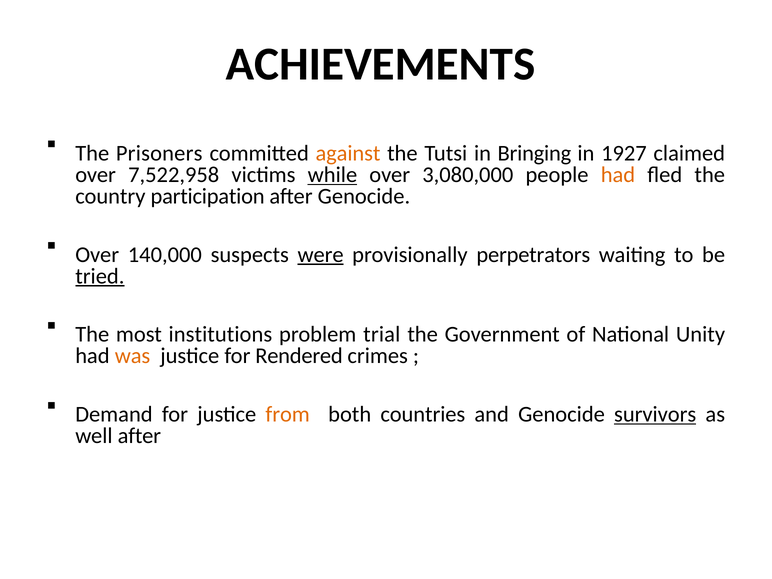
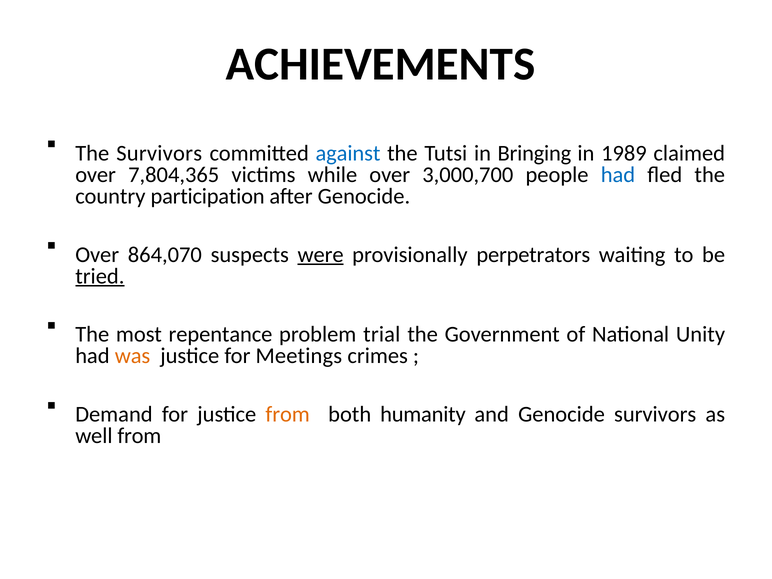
The Prisoners: Prisoners -> Survivors (159, 153)
against colour: orange -> blue (348, 153)
1927: 1927 -> 1989 (624, 153)
7,522,958: 7,522,958 -> 7,804,365 (174, 175)
while underline: present -> none (332, 175)
3,080,000: 3,080,000 -> 3,000,700 (468, 175)
had colour: orange -> blue (618, 175)
140,000: 140,000 -> 864,070 (165, 255)
institutions: institutions -> repentance (221, 334)
Rendered: Rendered -> Meetings (299, 356)
countries: countries -> humanity (423, 414)
survivors underline: present -> none (655, 414)
well after: after -> from (139, 436)
